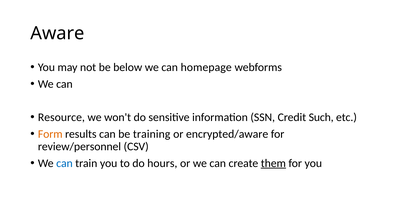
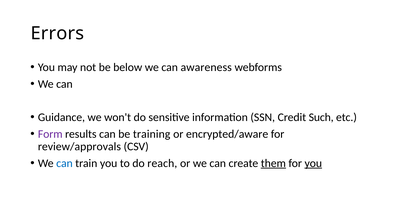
Aware: Aware -> Errors (57, 34)
homepage: homepage -> awareness (206, 67)
Resource: Resource -> Guidance (61, 118)
Form colour: orange -> purple (50, 134)
review/personnel: review/personnel -> review/approvals (79, 147)
hours: hours -> reach (162, 164)
you underline: none -> present (313, 164)
